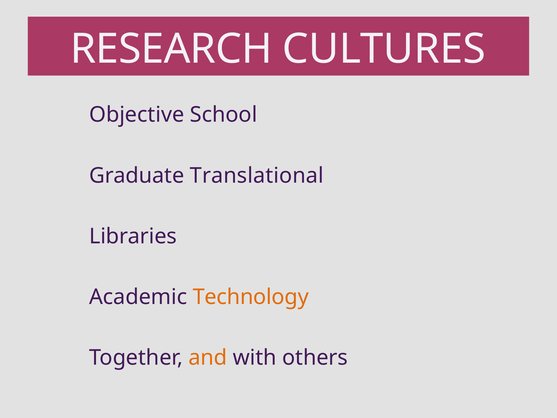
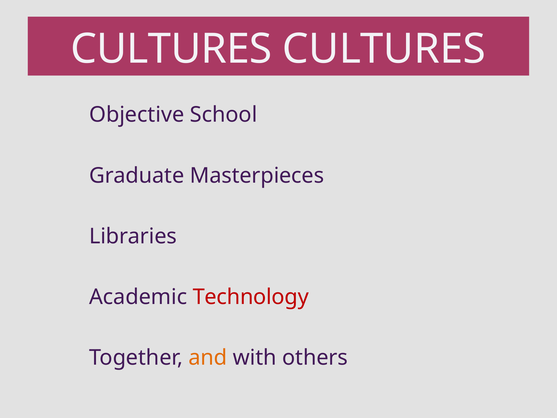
RESEARCH: RESEARCH -> CULTURES (171, 49)
Translational: Translational -> Masterpieces (257, 175)
Technology colour: orange -> red (251, 297)
